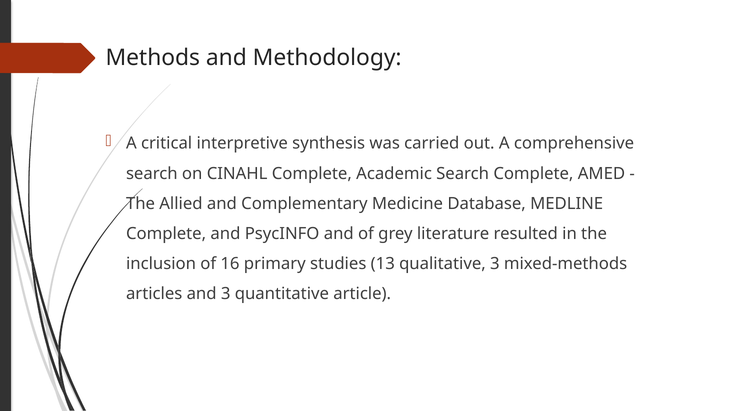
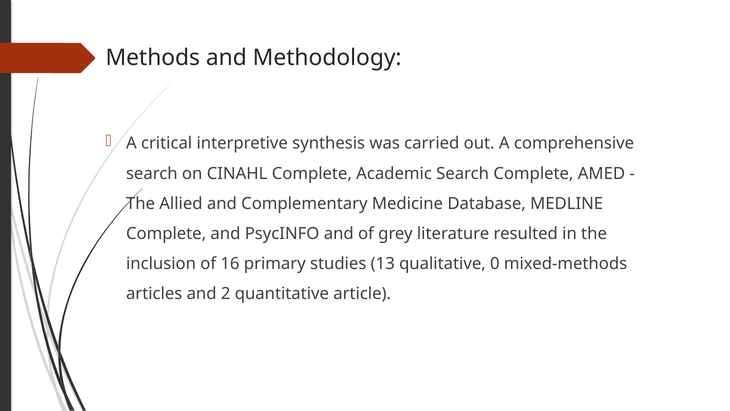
qualitative 3: 3 -> 0 (495, 264)
and 3: 3 -> 2 (226, 294)
